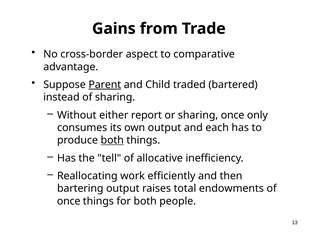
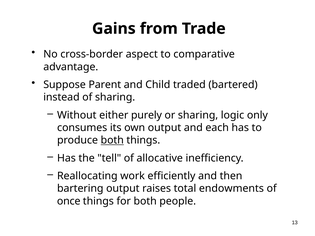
Parent underline: present -> none (105, 85)
report: report -> purely (146, 115)
sharing once: once -> logic (233, 115)
